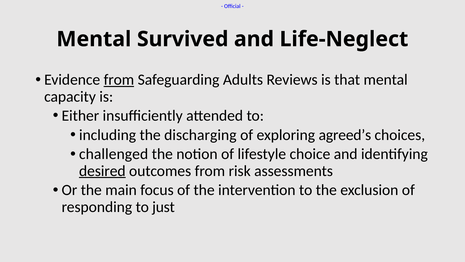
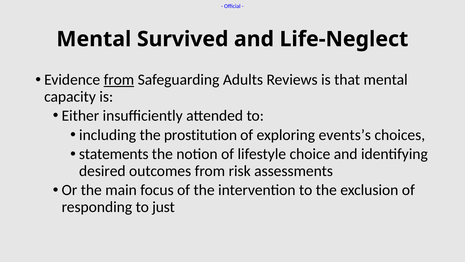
discharging: discharging -> prostitution (200, 135)
agreed’s: agreed’s -> events’s (345, 135)
challenged: challenged -> statements (114, 154)
desired underline: present -> none (102, 171)
